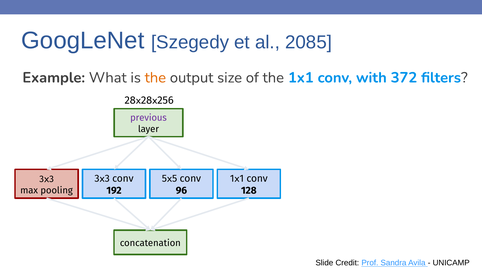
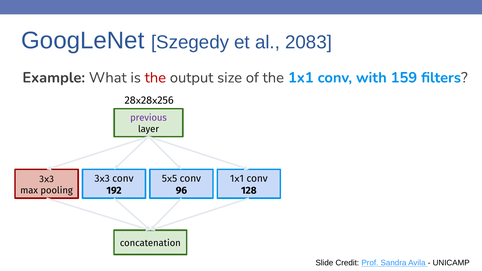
2085: 2085 -> 2083 (309, 42)
the colour: orange -> red (155, 78)
372: 372 -> 159 (404, 78)
